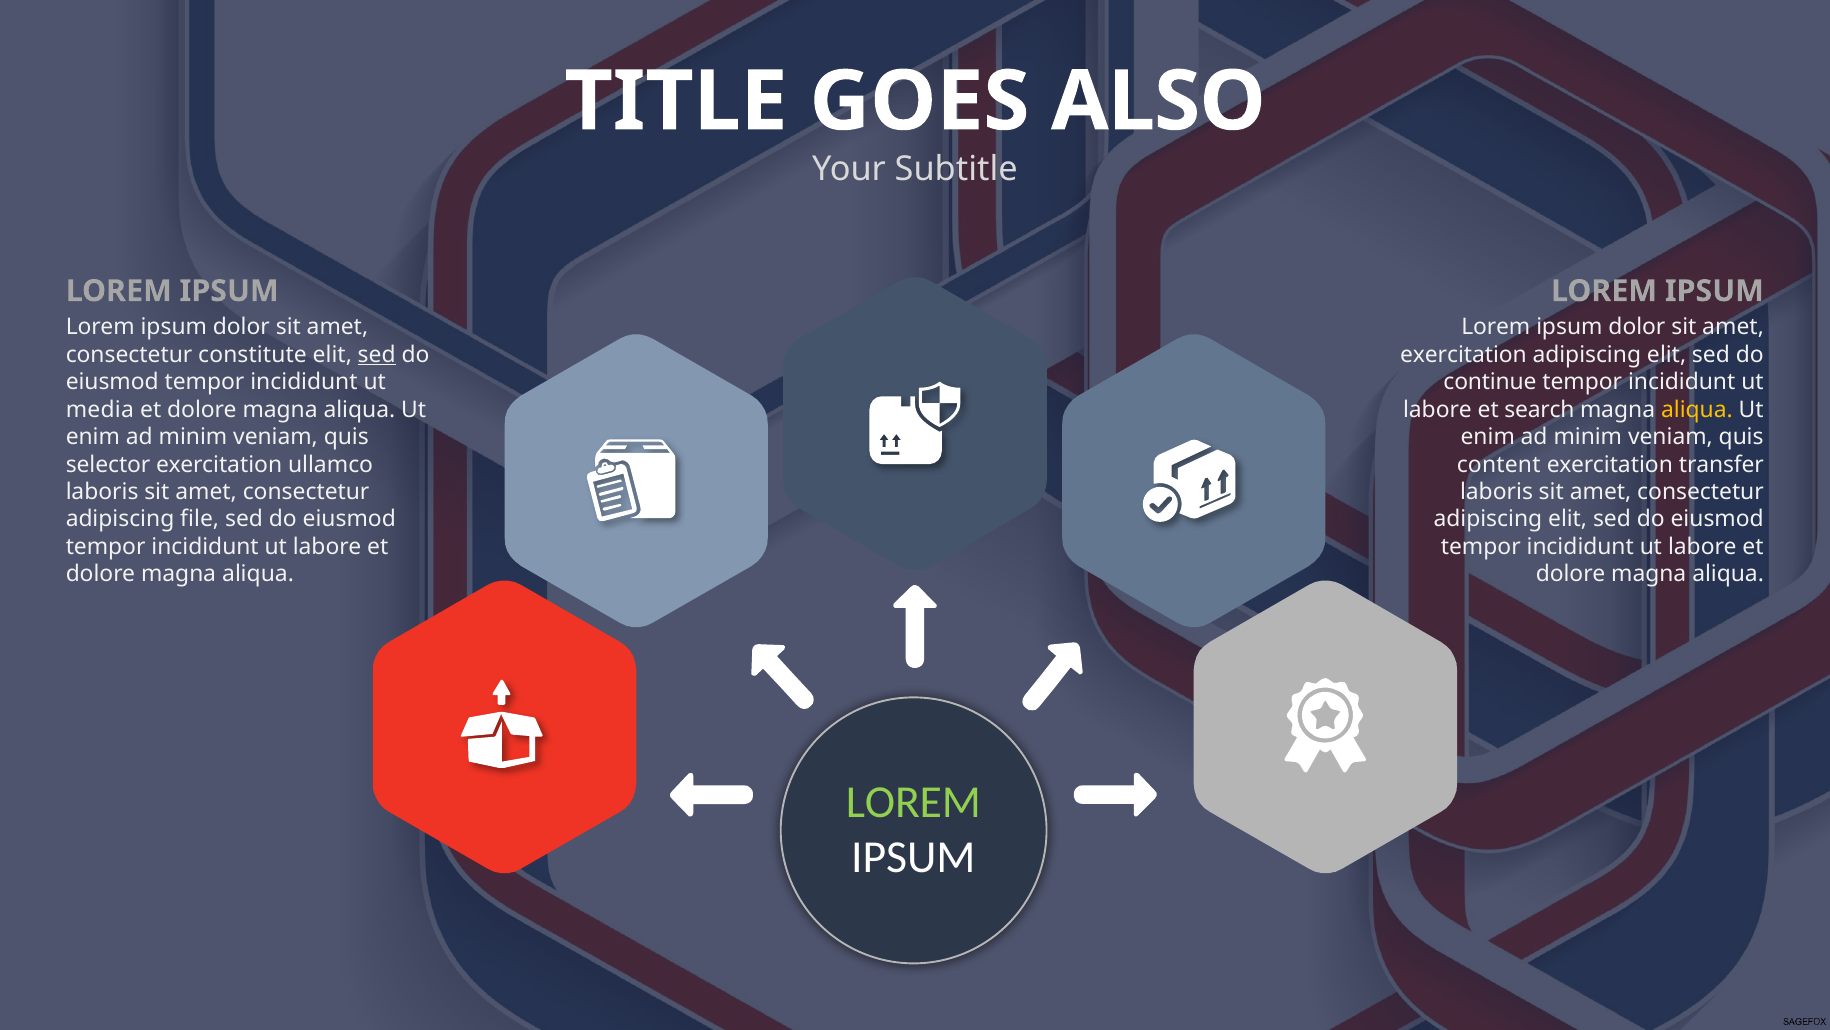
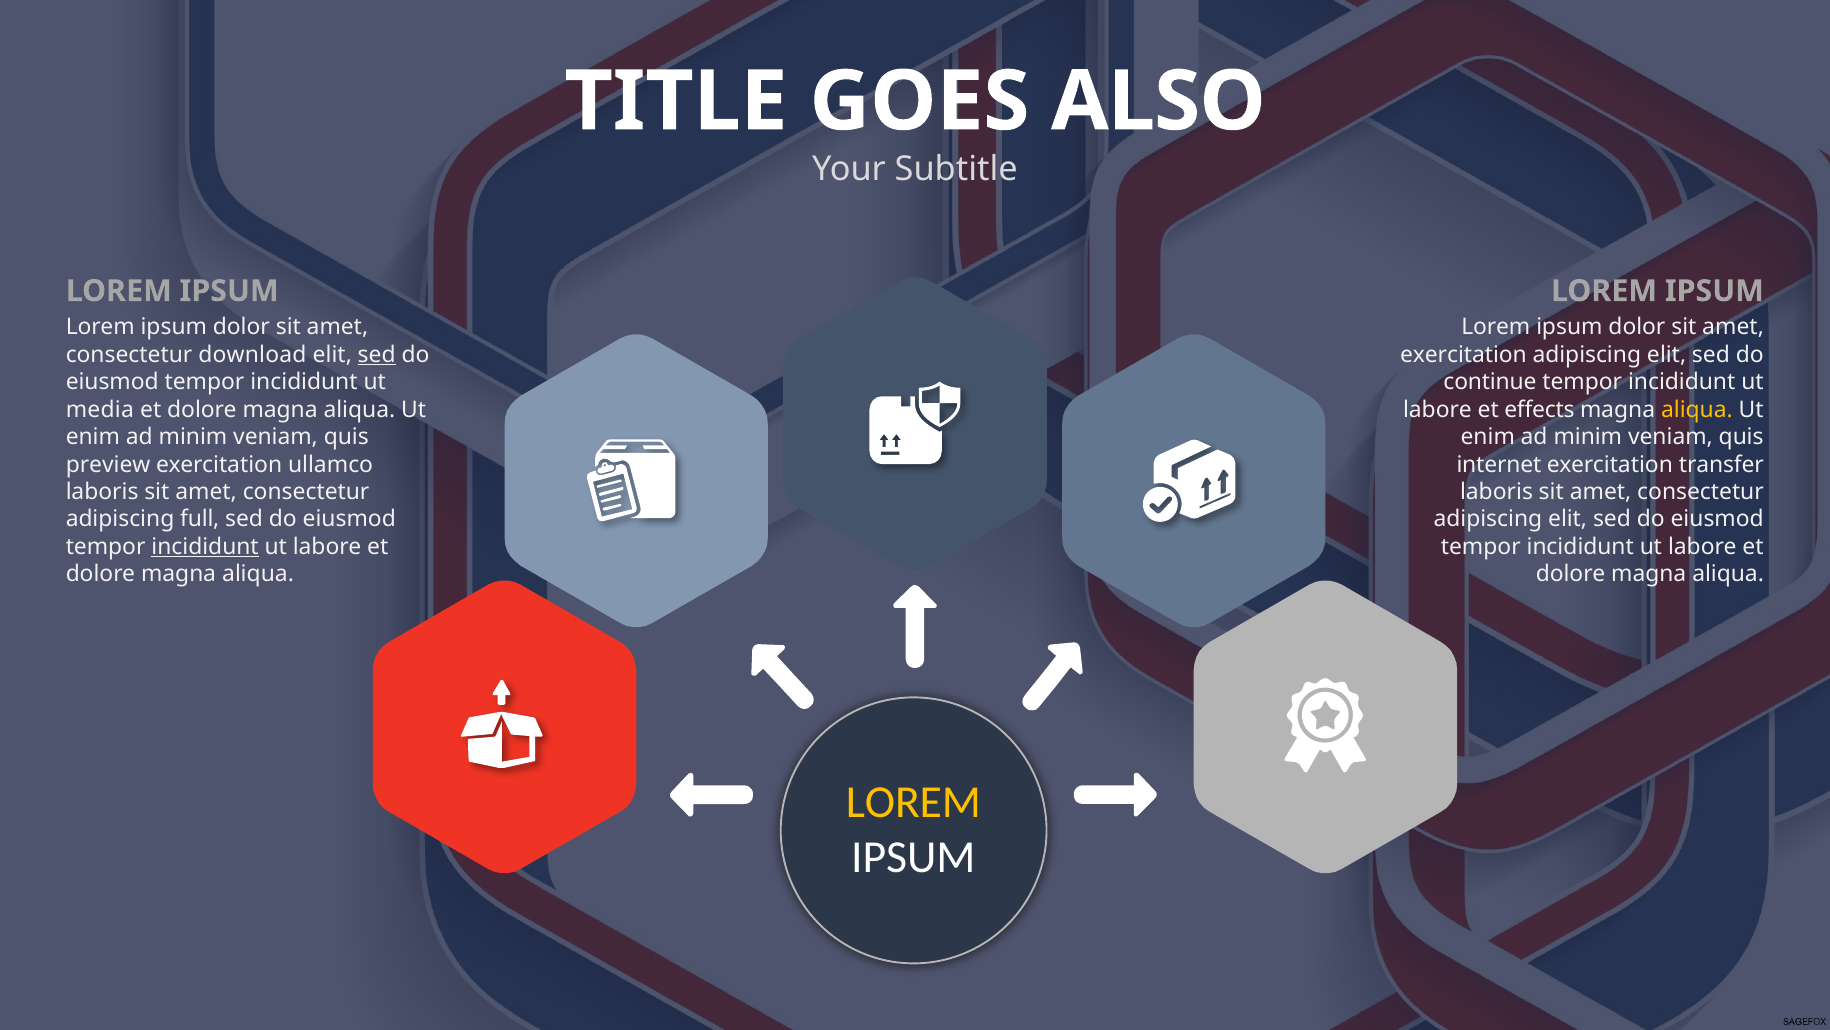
constitute: constitute -> download (252, 354)
search: search -> effects (1539, 409)
selector: selector -> preview (108, 464)
content: content -> internet (1499, 464)
file: file -> full (200, 519)
incididunt underline: none -> present (205, 547)
LOREM colour: light green -> yellow (913, 802)
